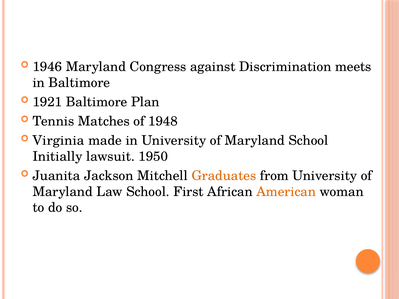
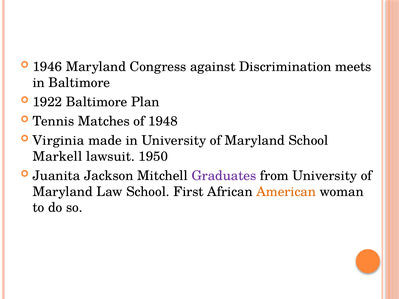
1921: 1921 -> 1922 (47, 102)
Initially: Initially -> Markell (57, 157)
Graduates colour: orange -> purple (224, 176)
